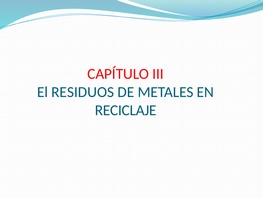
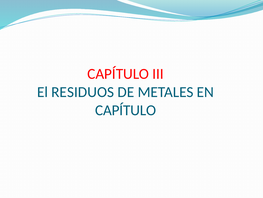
RECICLAJE: RECICLAJE -> CAPÍTULO (126, 110)
